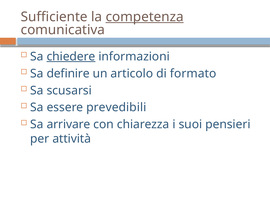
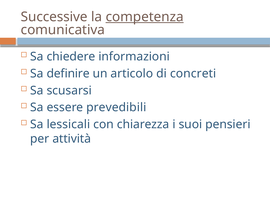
Sufficiente: Sufficiente -> Successive (54, 17)
chiedere underline: present -> none (71, 57)
formato: formato -> concreti (193, 74)
arrivare: arrivare -> lessicali (68, 125)
